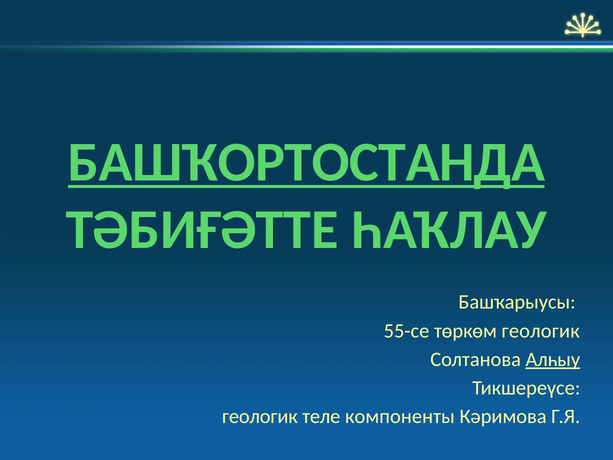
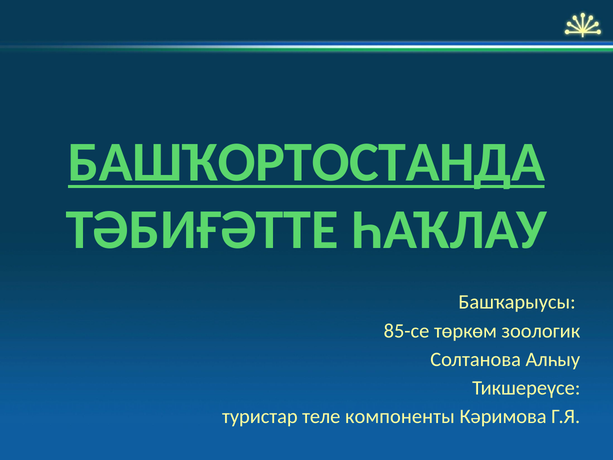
55-се: 55-се -> 85-се (407, 331)
төркөм геологик: геологик -> зоологик (541, 331)
Алһыу underline: present -> none (553, 359)
геологик: геологик -> туристар (260, 416)
